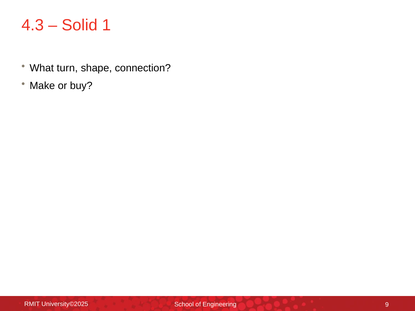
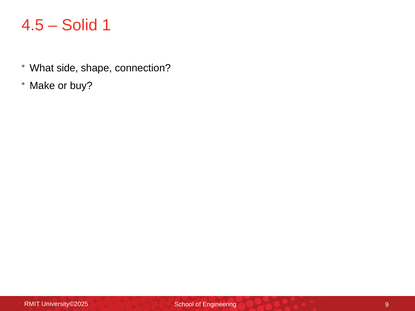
4.3: 4.3 -> 4.5 (33, 25)
turn: turn -> side (67, 68)
